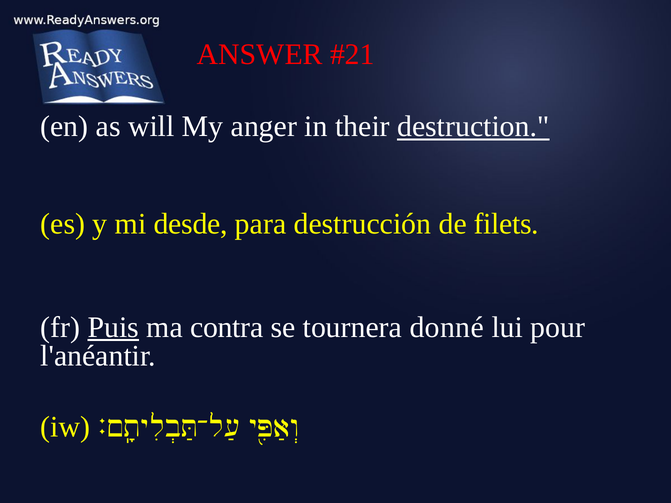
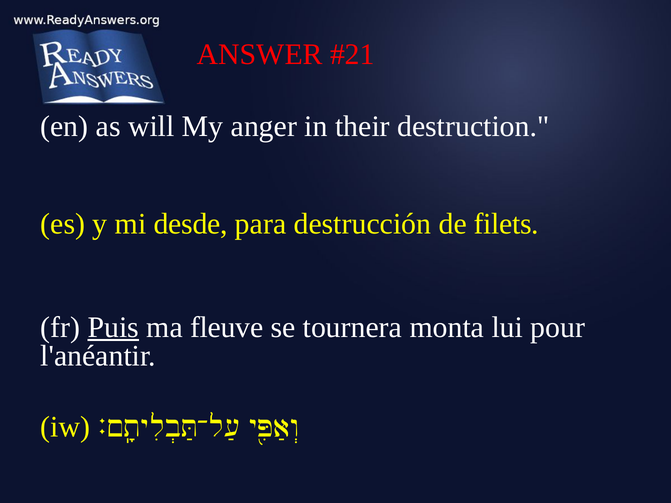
destruction underline: present -> none (473, 127)
contra: contra -> fleuve (227, 327)
donné: donné -> monta (447, 327)
